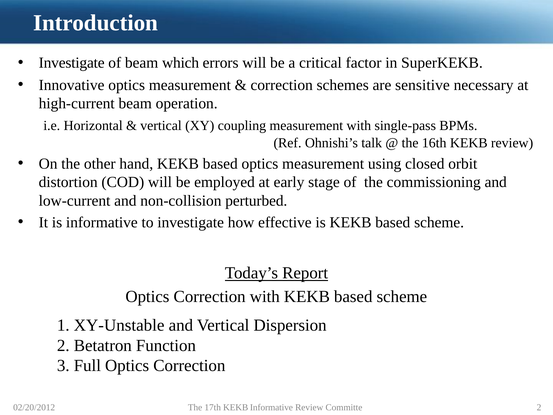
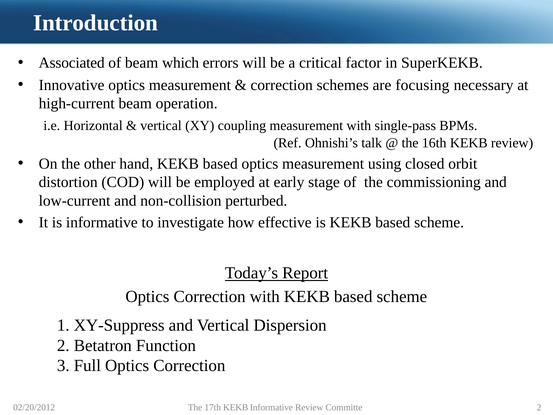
Investigate: Investigate -> Associated (72, 63)
sensitive: sensitive -> focusing (422, 85)
XY-Unstable: XY-Unstable -> XY-Suppress (119, 325)
